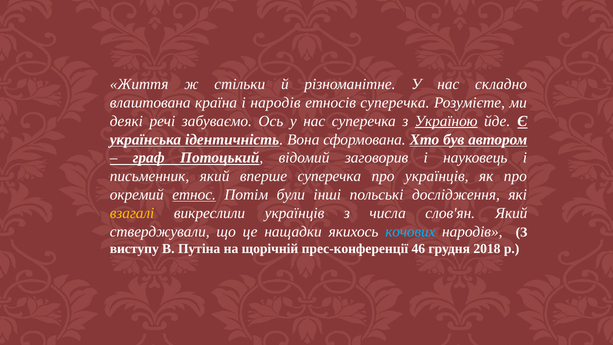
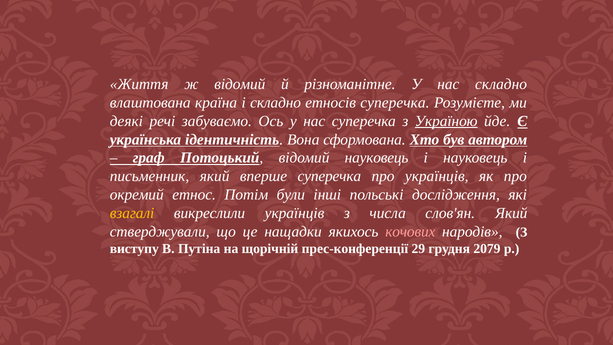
ж стільки: стільки -> відомий (240, 84)
і народів: народів -> складно (276, 103)
відомий заговорив: заговорив -> науковець (377, 158)
етнос underline: present -> none (194, 195)
кочових colour: light blue -> pink (410, 231)
46: 46 -> 29 (418, 249)
2018: 2018 -> 2079 (487, 249)
